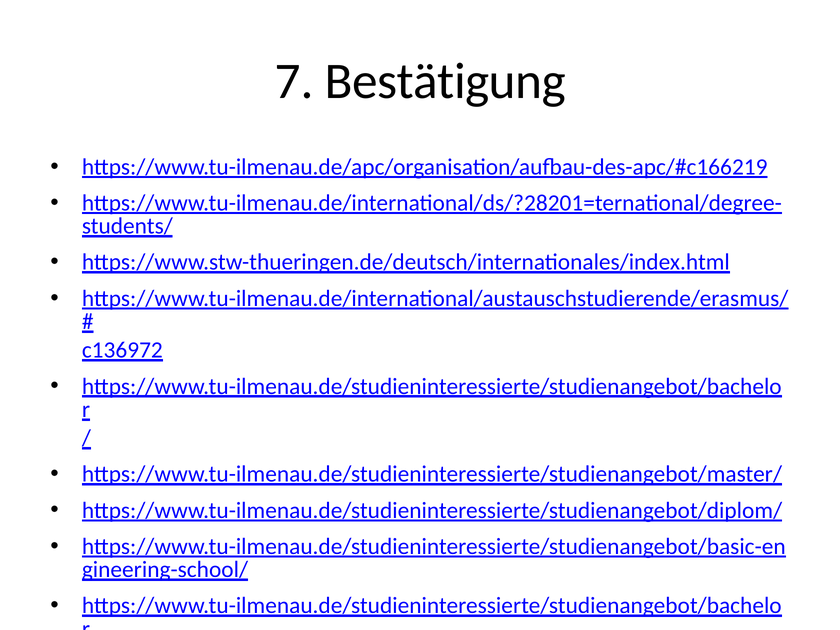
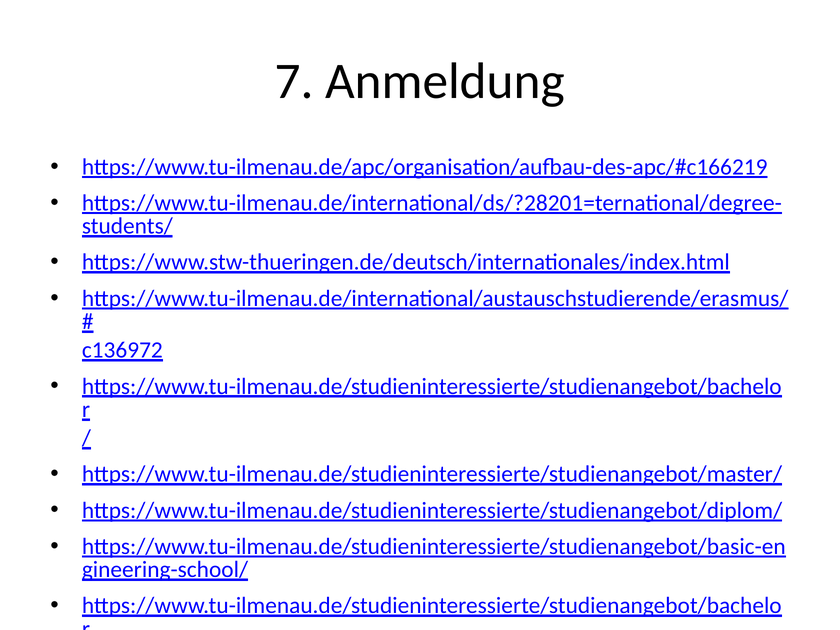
Bestätigung: Bestätigung -> Anmeldung (445, 81)
